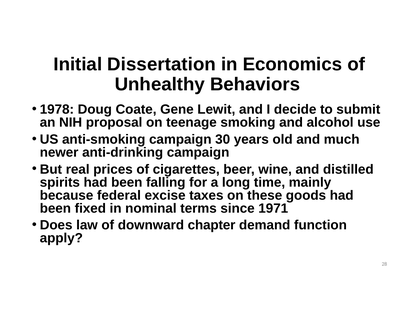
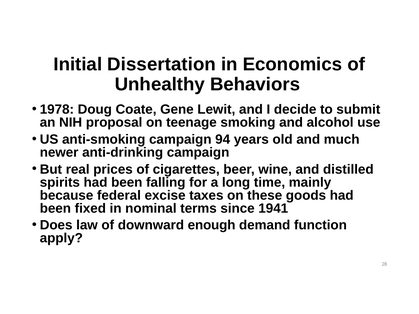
30: 30 -> 94 (223, 140)
1971: 1971 -> 1941 (273, 208)
chapter: chapter -> enough (212, 225)
